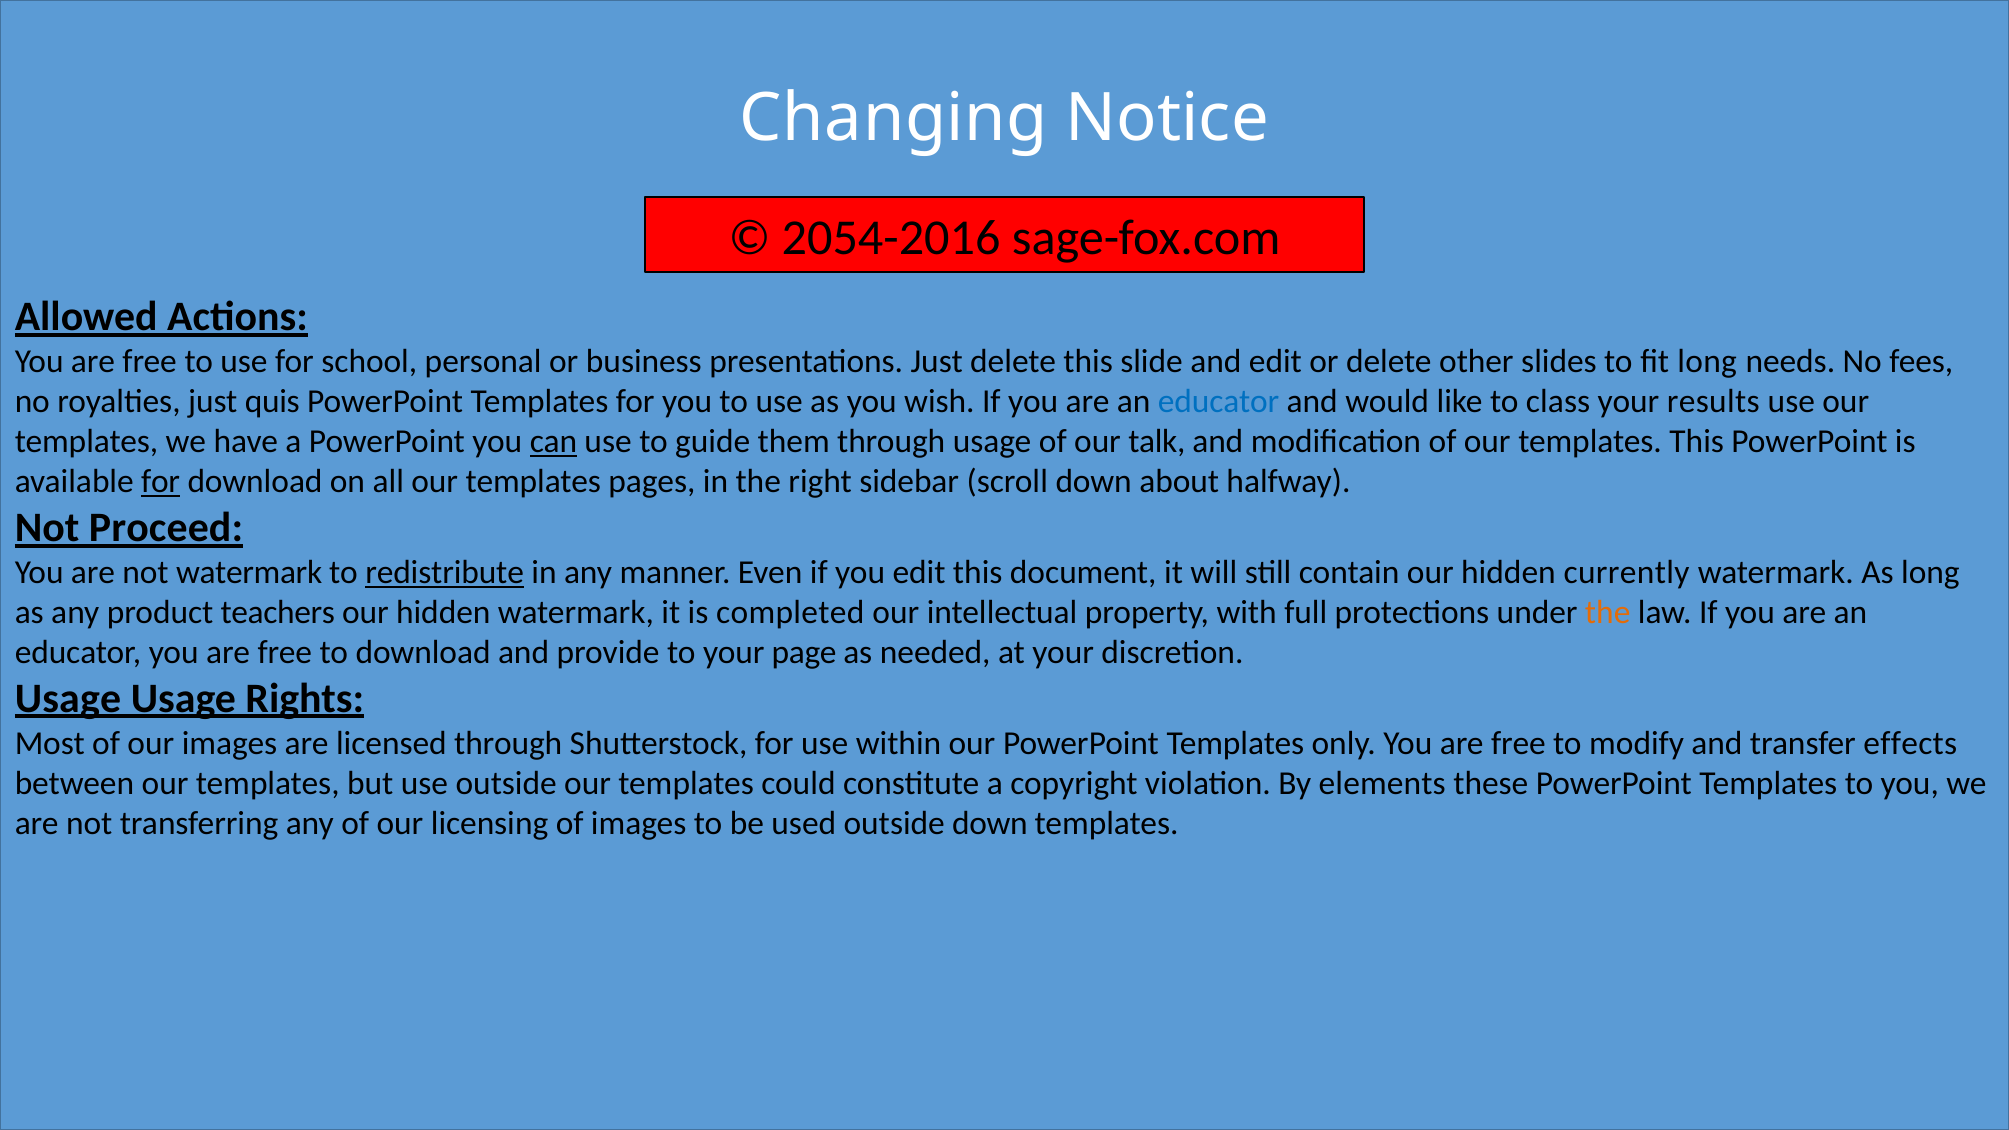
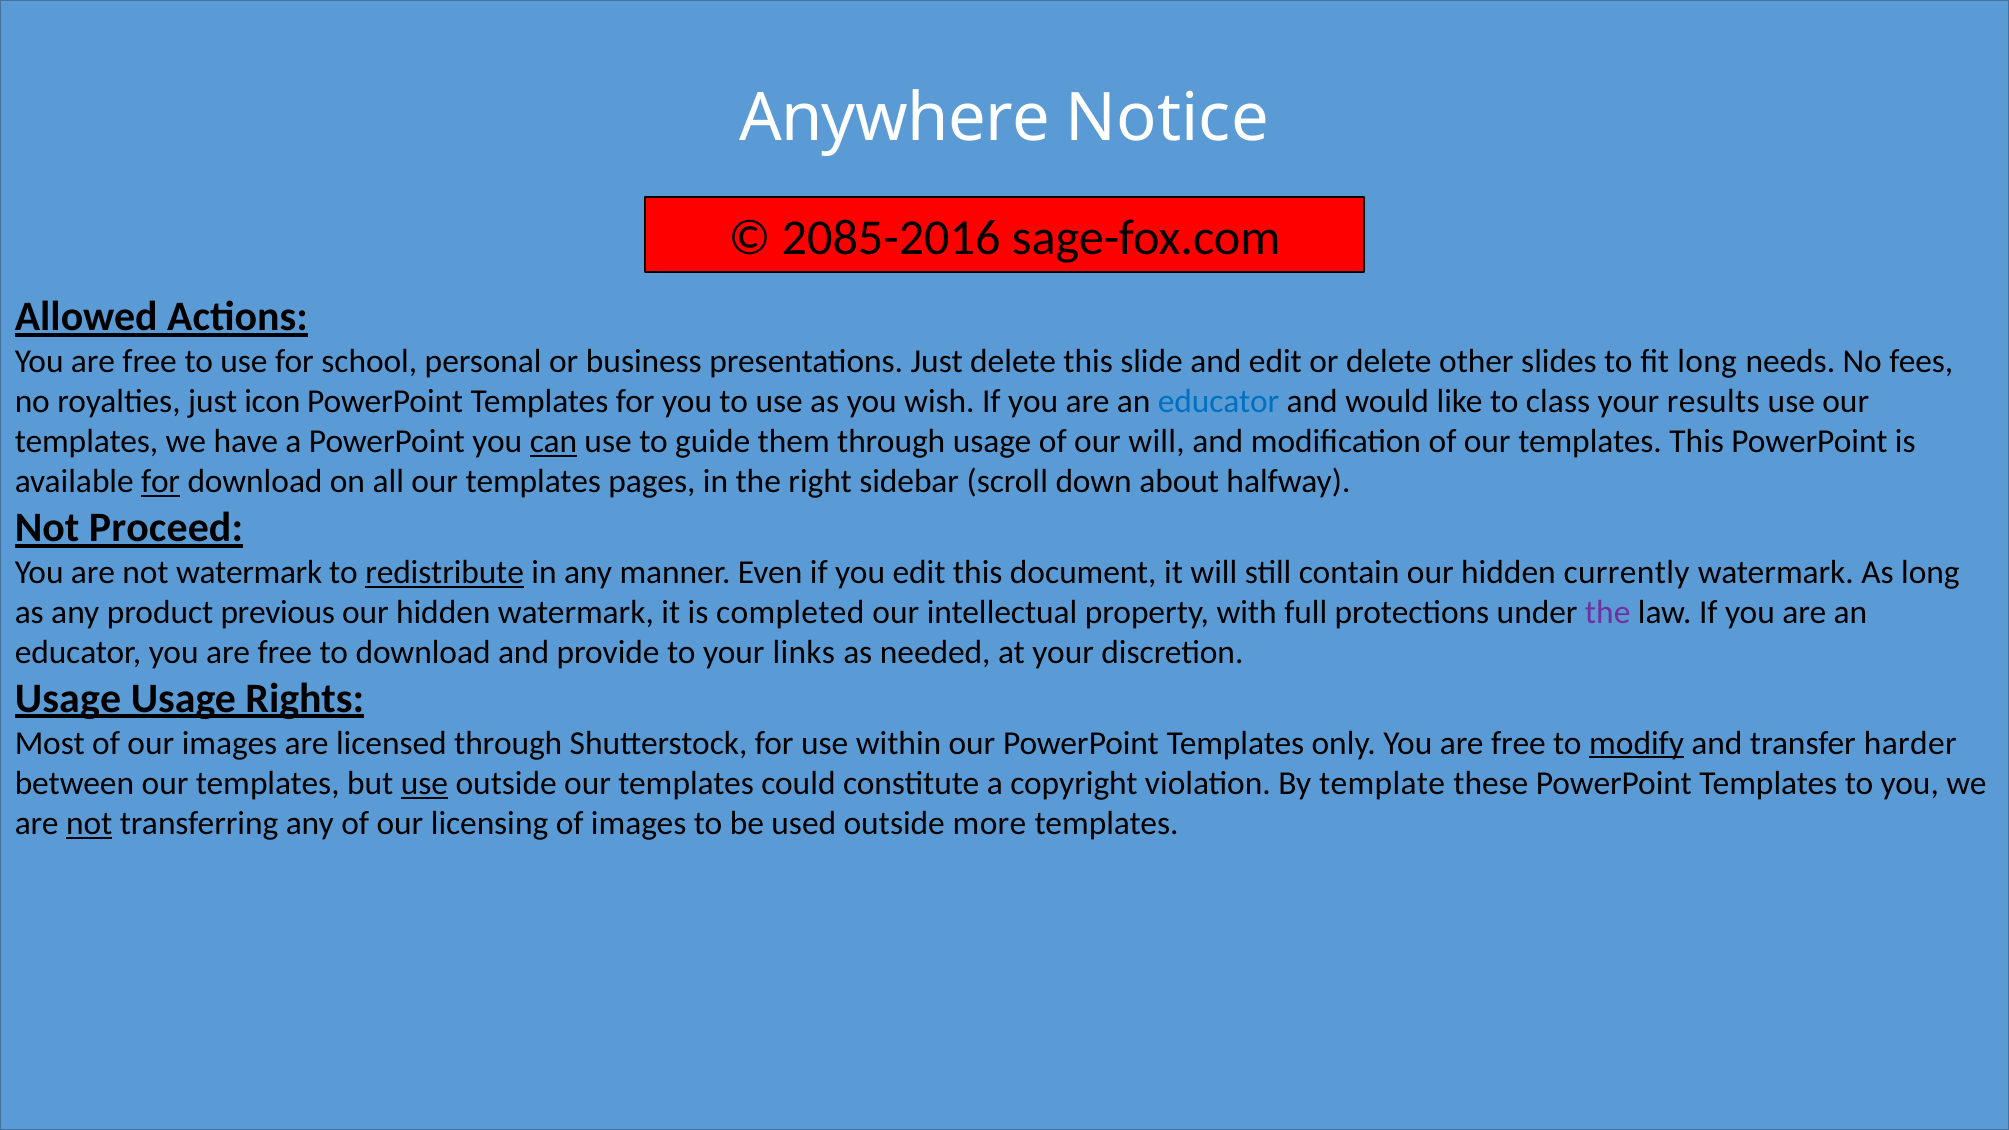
Changing: Changing -> Anywhere (895, 119)
2054-2016: 2054-2016 -> 2085-2016 (891, 238)
quis: quis -> icon (272, 402)
our talk: talk -> will (1157, 442)
teachers: teachers -> previous (278, 612)
the colour: orange -> purple (1608, 612)
page: page -> links (804, 653)
modify underline: none -> present (1637, 743)
effects: effects -> harder (1910, 743)
use underline: none -> present (424, 783)
elements: elements -> template (1382, 783)
not underline: none -> present (89, 823)
outside down: down -> more (990, 823)
